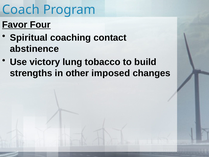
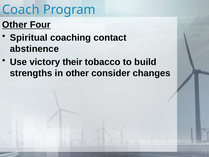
Favor: Favor -> Other (15, 25)
lung: lung -> their (72, 62)
imposed: imposed -> consider (111, 73)
